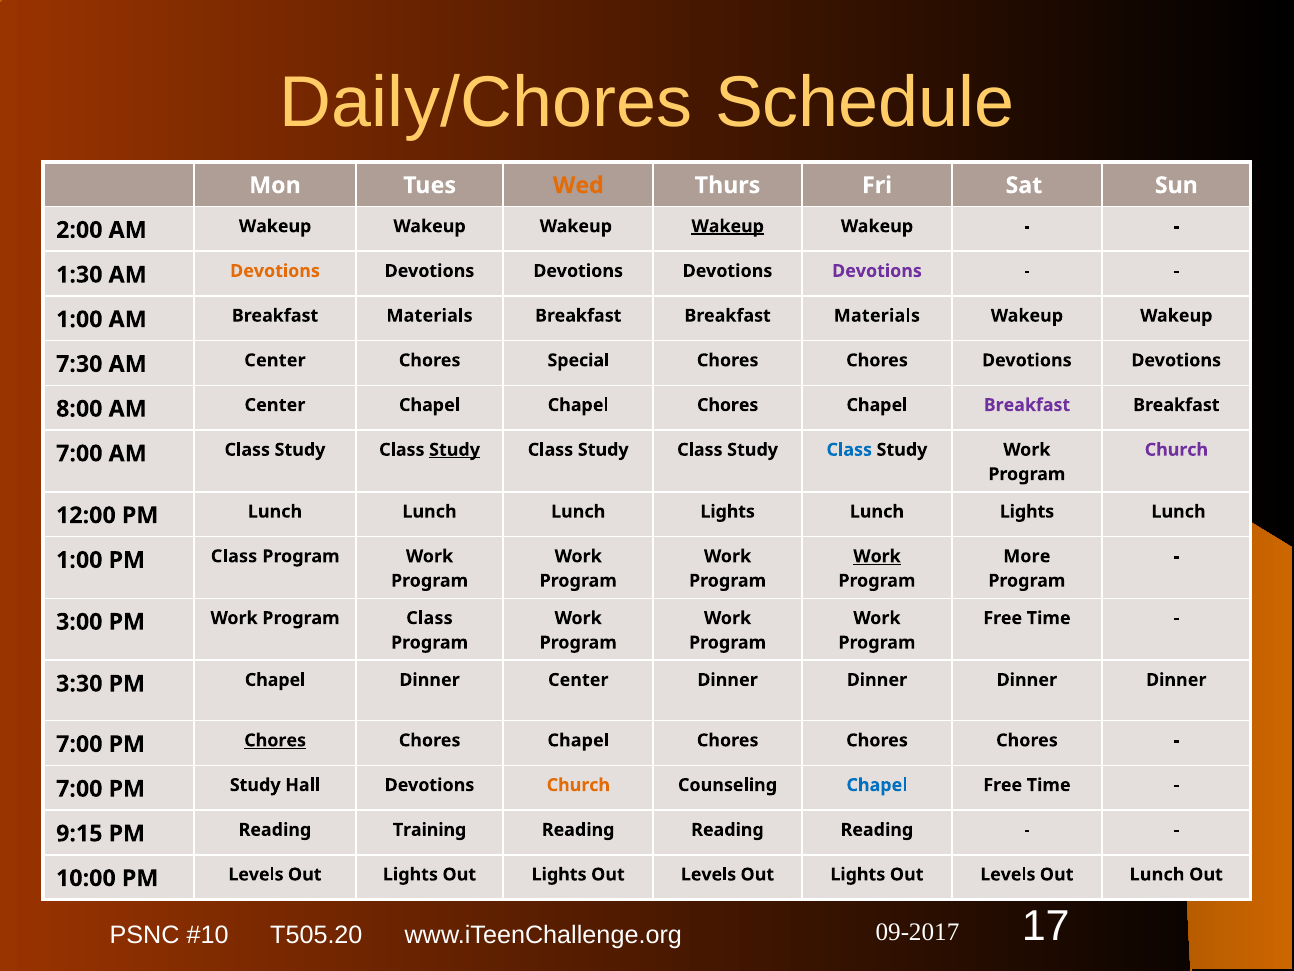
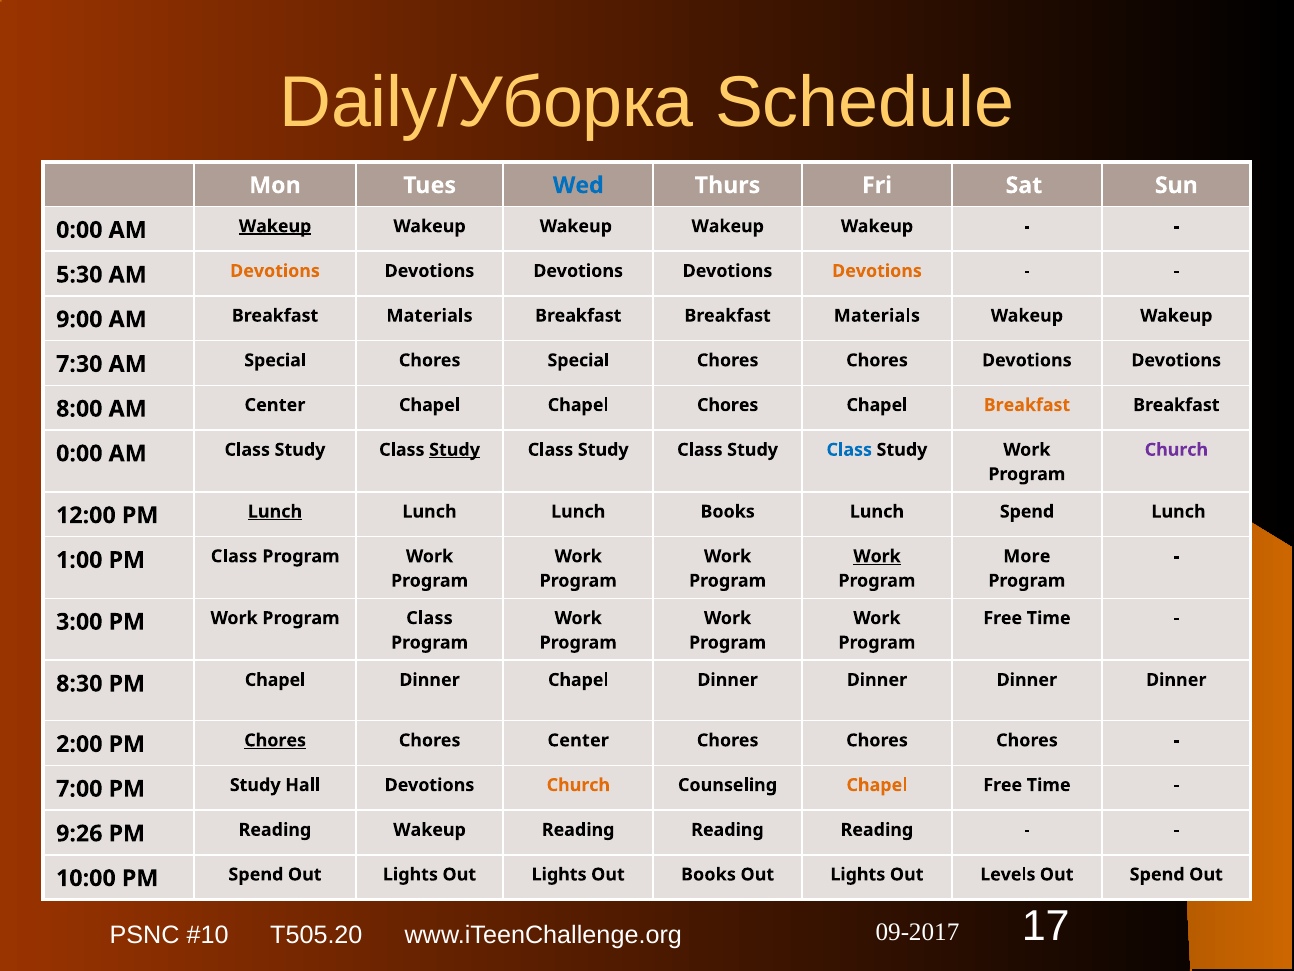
Daily/Chores: Daily/Chores -> Daily/Уборка (486, 103)
Wed colour: orange -> blue (578, 185)
2:00: 2:00 -> 0:00 (79, 230)
Wakeup underline: none -> present (275, 226)
Wakeup underline: present -> none (728, 226)
1:30: 1:30 -> 5:30 (79, 275)
Devotions colour: purple -> orange (877, 271)
1:00: 1:00 -> 9:00 (79, 319)
7:30 AM Center: Center -> Special (275, 360)
Breakfast colour: purple -> orange (1027, 405)
7:00: 7:00 -> 0:00 (79, 453)
Lunch underline: none -> present (275, 511)
Lunch Lunch Lights: Lights -> Books (728, 511)
Lights: Lights -> Spend (1027, 511)
3:30: 3:30 -> 8:30 (79, 683)
Dinner Center: Center -> Chapel (578, 680)
7:00: 7:00 -> 2:00 (79, 744)
Chapel: Chapel -> Center (578, 740)
Chapel colour: blue -> orange (877, 785)
9:15: 9:15 -> 9:26 (79, 833)
Reading Training: Training -> Wakeup (430, 829)
PM Levels: Levels -> Spend (256, 874)
Levels: Levels -> Books (708, 874)
Out Lunch: Lunch -> Spend (1157, 874)
